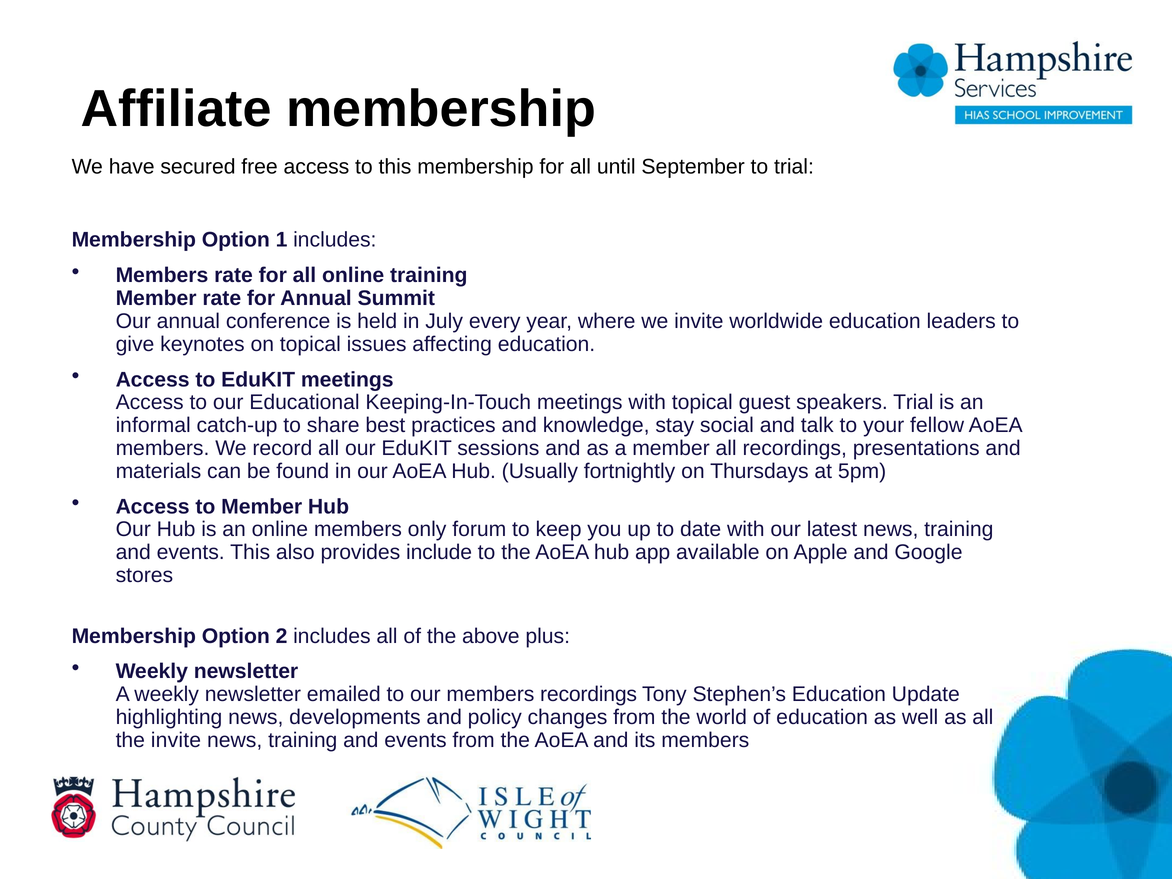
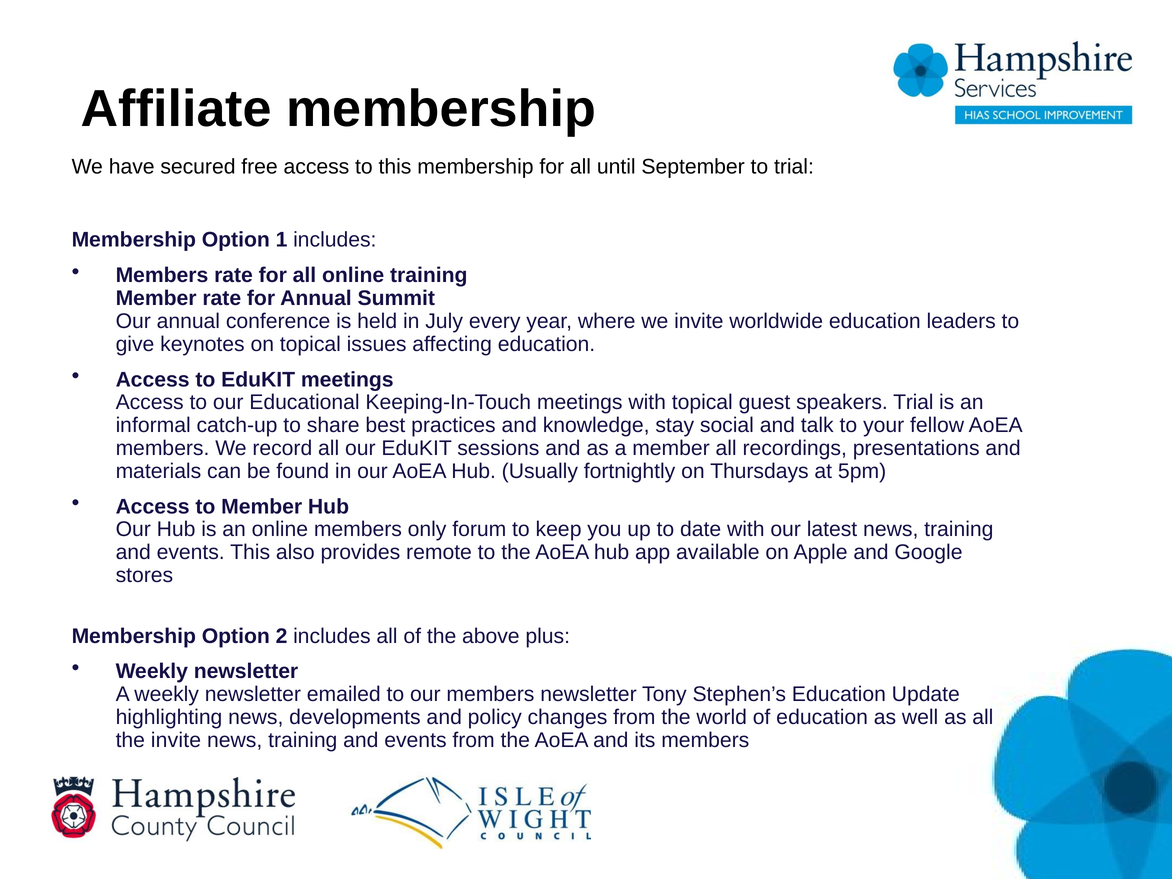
include: include -> remote (439, 552)
members recordings: recordings -> newsletter (588, 694)
